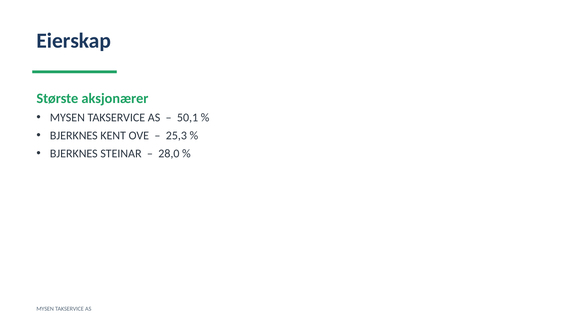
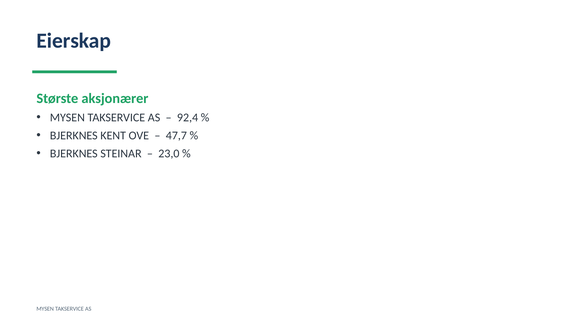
50,1: 50,1 -> 92,4 (188, 118)
25,3: 25,3 -> 47,7 (176, 136)
28,0: 28,0 -> 23,0 (169, 154)
